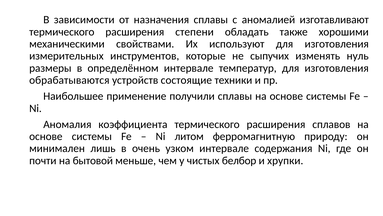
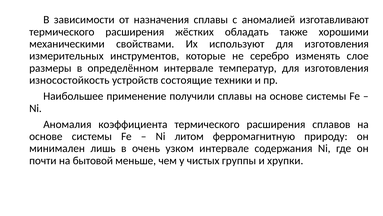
степени: степени -> жёстких (195, 32)
сыпучих: сыпучих -> серебро (270, 56)
нуль: нуль -> слое (358, 56)
обрабатываются: обрабатываются -> износостойкость (69, 80)
белбор: белбор -> группы (239, 160)
